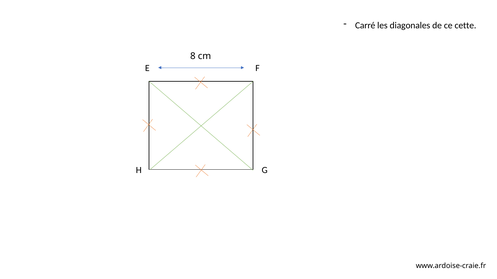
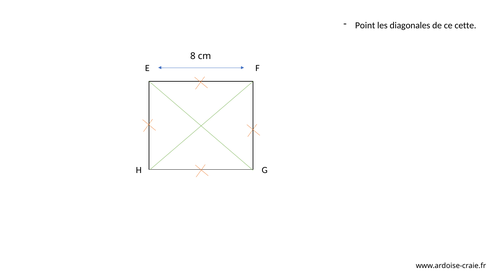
Carré: Carré -> Point (365, 25)
